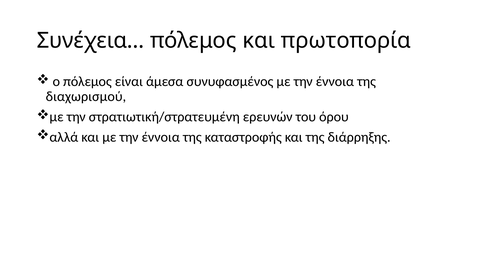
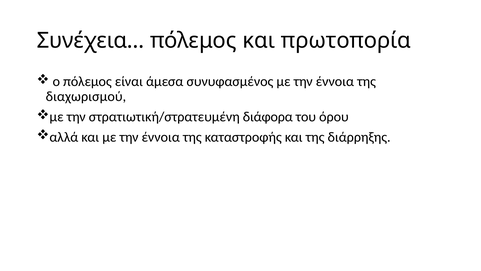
ερευνών: ερευνών -> διάφορα (268, 117)
